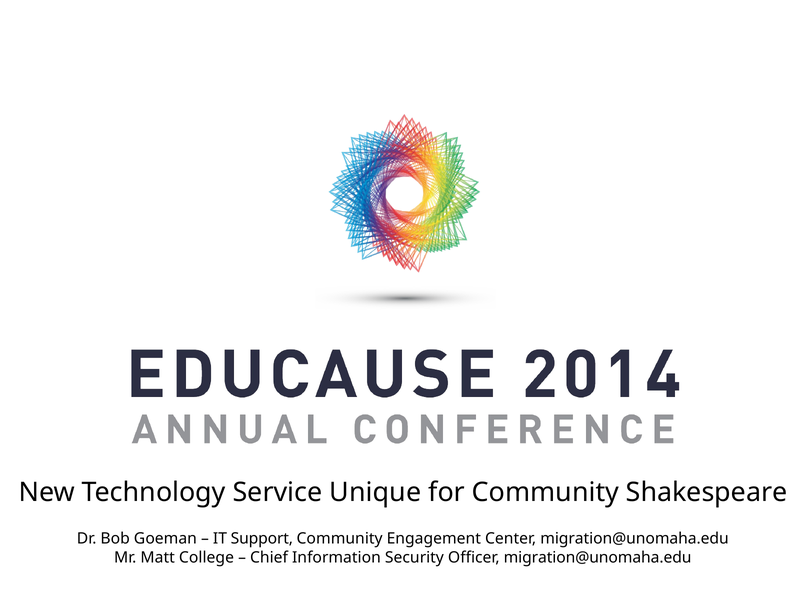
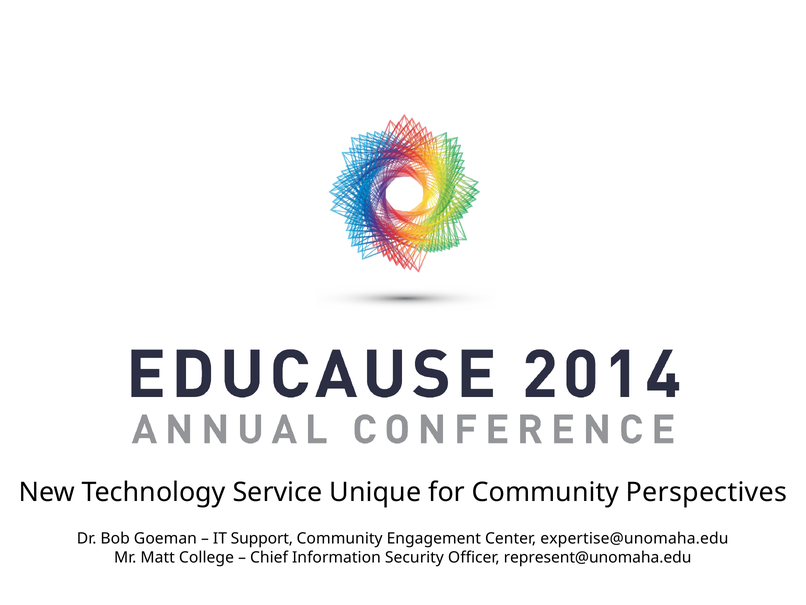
Shakespeare: Shakespeare -> Perspectives (706, 492)
Center migration@unomaha.edu: migration@unomaha.edu -> expertise@unomaha.edu (634, 538)
Officer migration@unomaha.edu: migration@unomaha.edu -> represent@unomaha.edu (598, 557)
